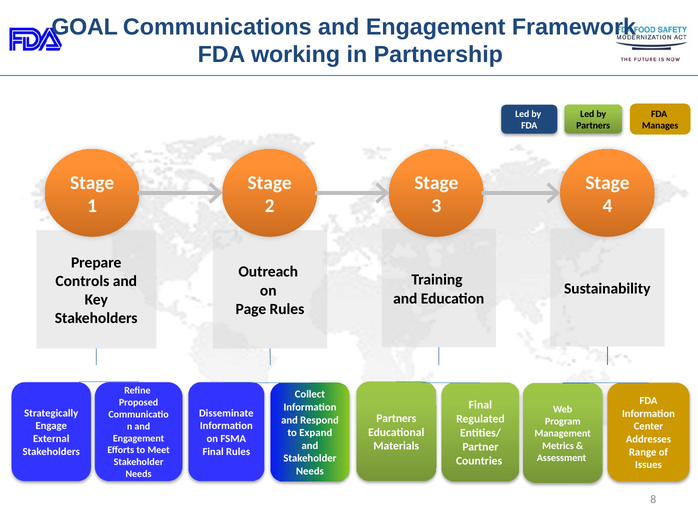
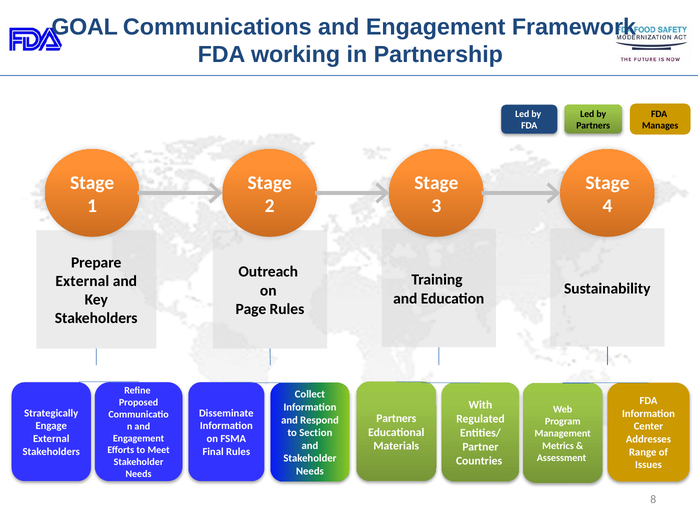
Controls: Controls -> External (82, 281)
Final: Final -> With (480, 405)
Expand: Expand -> Section (316, 433)
